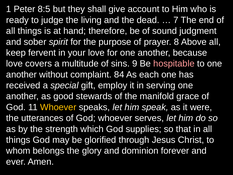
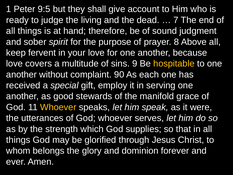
8:5: 8:5 -> 9:5 (44, 9)
hospitable colour: pink -> yellow (174, 64)
84: 84 -> 90 (119, 74)
